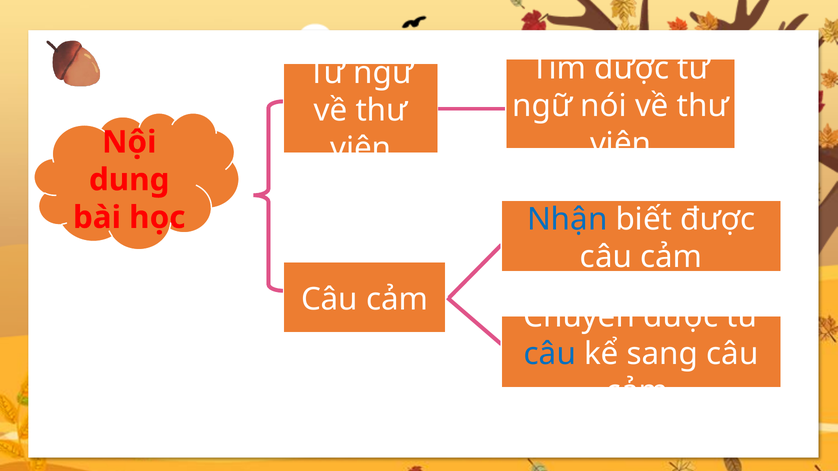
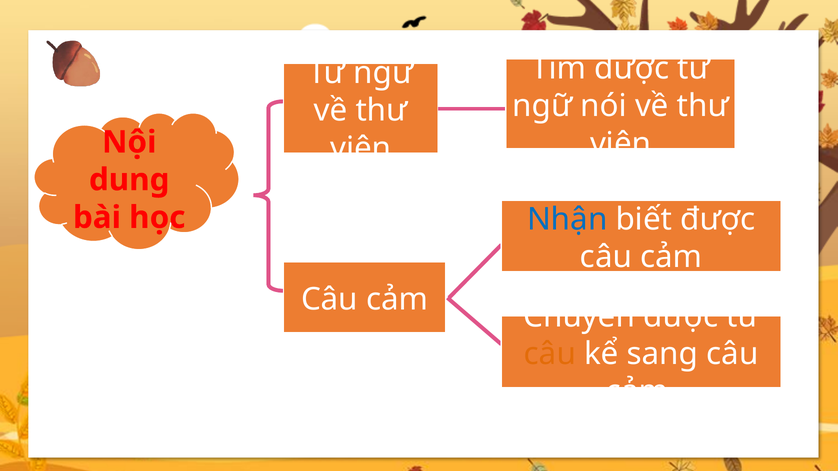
câu colour: blue -> orange (550, 354)
